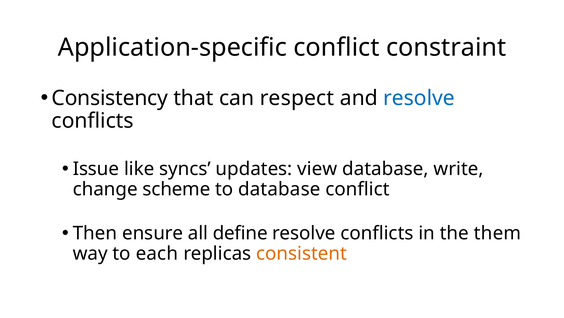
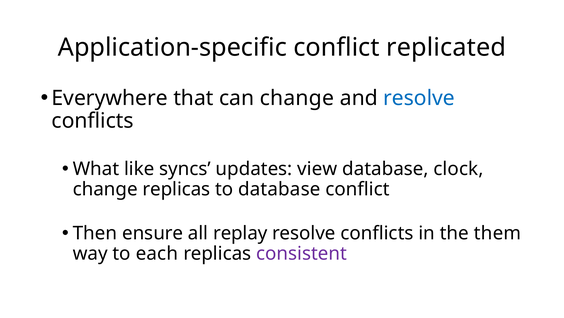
constraint: constraint -> replicated (446, 47)
Consistency: Consistency -> Everywhere (110, 98)
can respect: respect -> change (297, 98)
Issue: Issue -> What (96, 169)
write: write -> clock (458, 169)
change scheme: scheme -> replicas (176, 189)
define: define -> replay (240, 233)
consistent colour: orange -> purple (302, 253)
